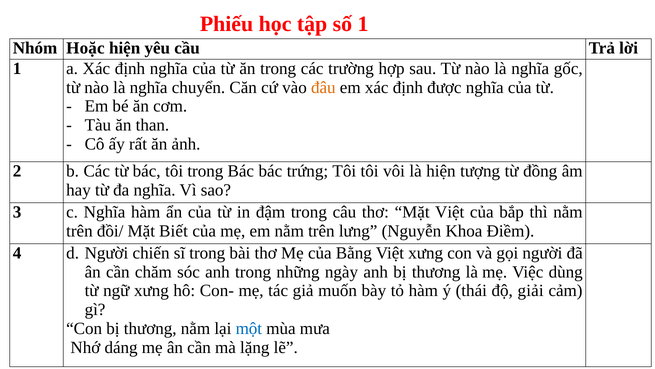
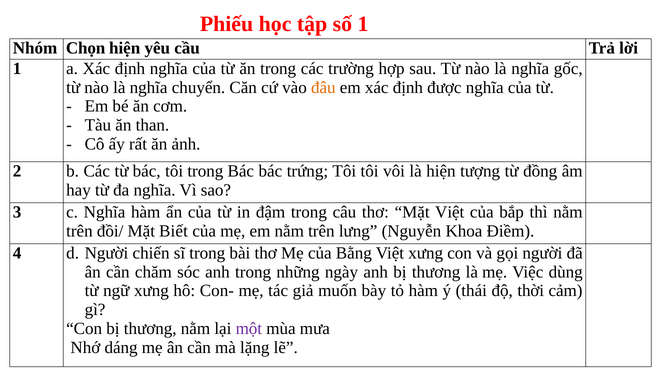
Hoặc: Hoặc -> Chọn (86, 48)
giải: giải -> thời (531, 290)
một colour: blue -> purple (249, 328)
